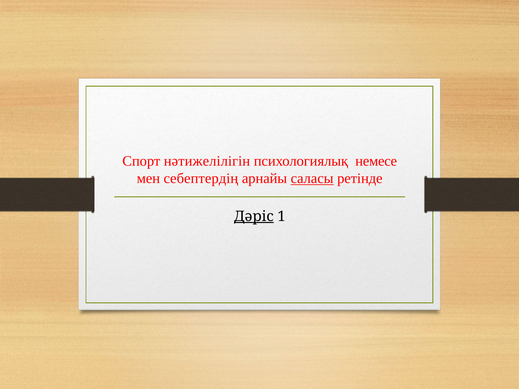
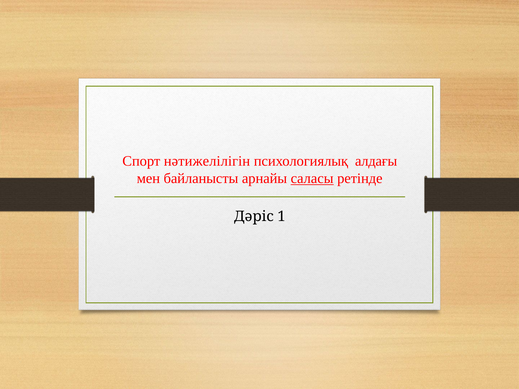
немесе: немесе -> алдағы (376, 161)
себептердің: себептердің -> байланысты (201, 179)
Дәріс underline: present -> none (254, 216)
